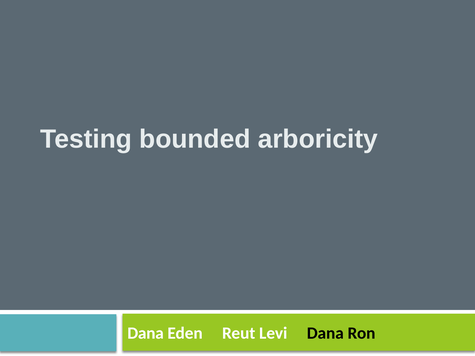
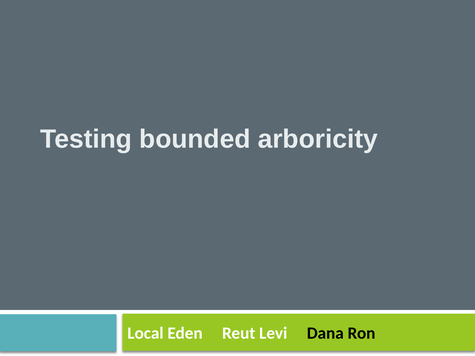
Dana: Dana -> Local (145, 333)
